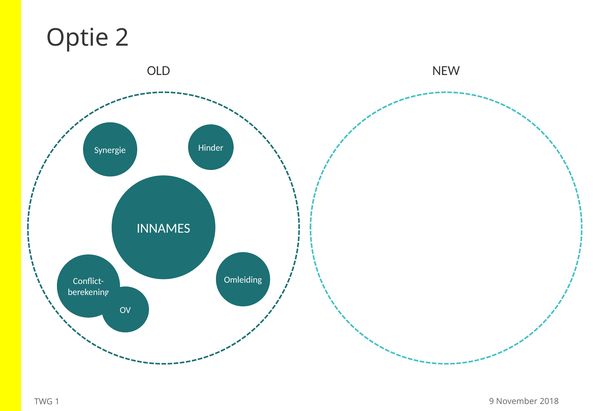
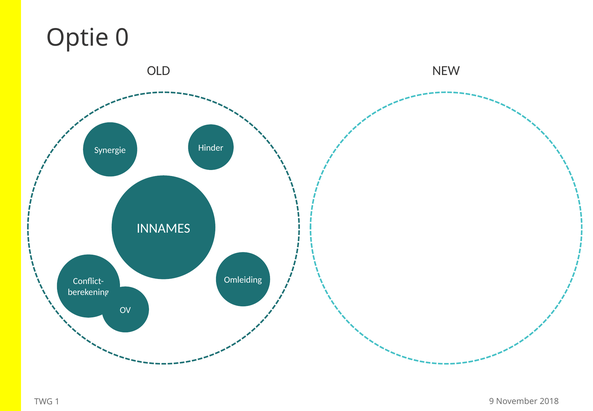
2: 2 -> 0 (122, 38)
